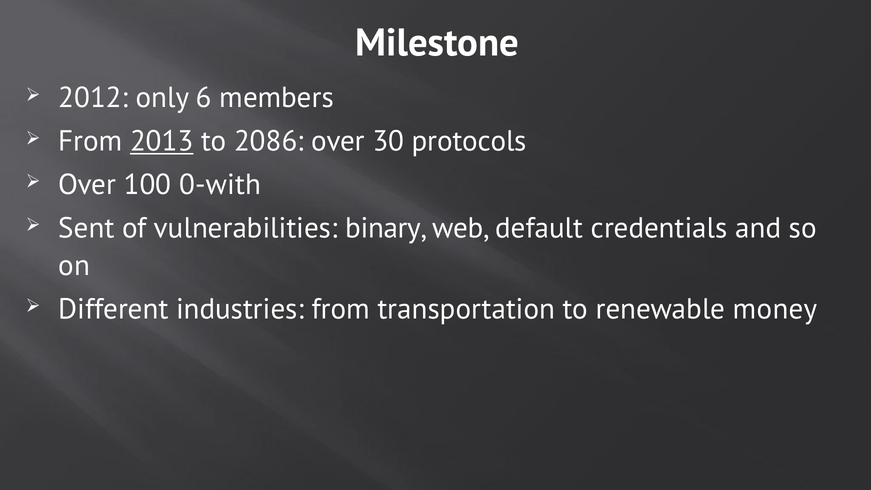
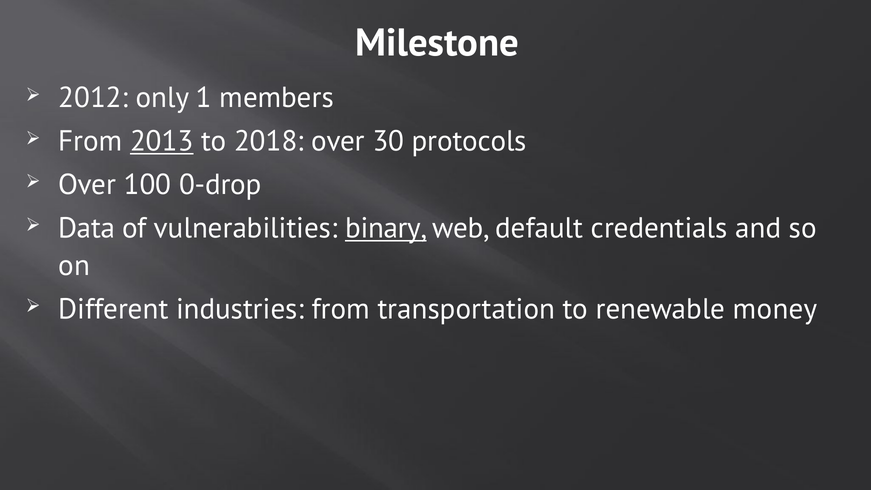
6: 6 -> 1 (204, 98)
2086: 2086 -> 2018 (269, 141)
0-with: 0-with -> 0-drop (220, 185)
Sent: Sent -> Data (87, 228)
binary underline: none -> present (386, 228)
